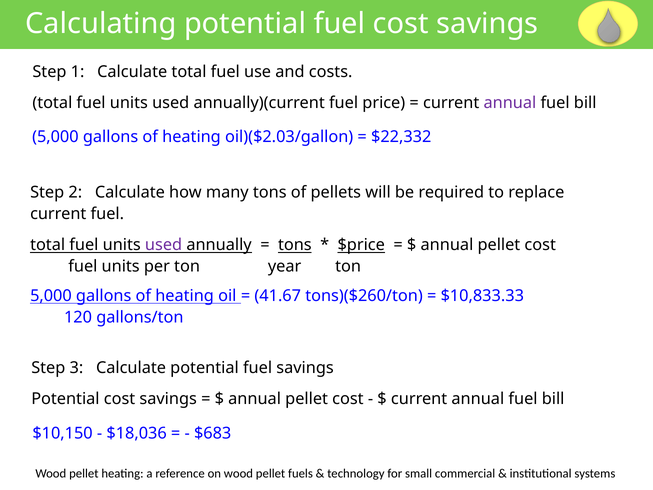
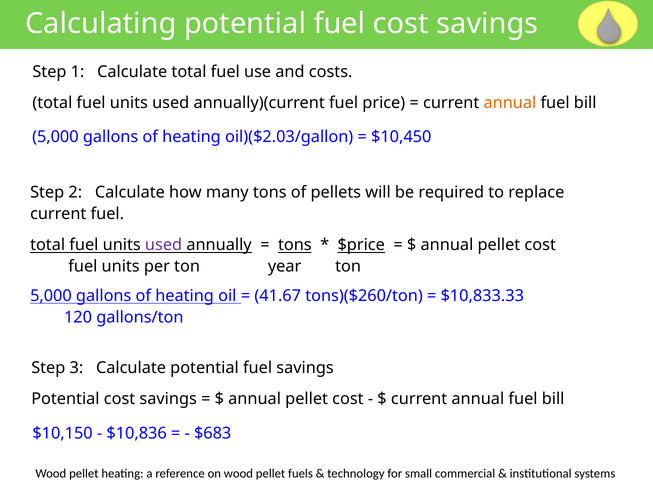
annual colour: purple -> orange (510, 103)
$22,332: $22,332 -> $10,450 (401, 137)
$18,036: $18,036 -> $10,836 (137, 433)
